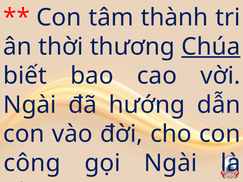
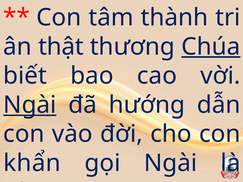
thời: thời -> thật (61, 47)
Ngài underline: none -> present (30, 105)
công: công -> khẩn (32, 163)
